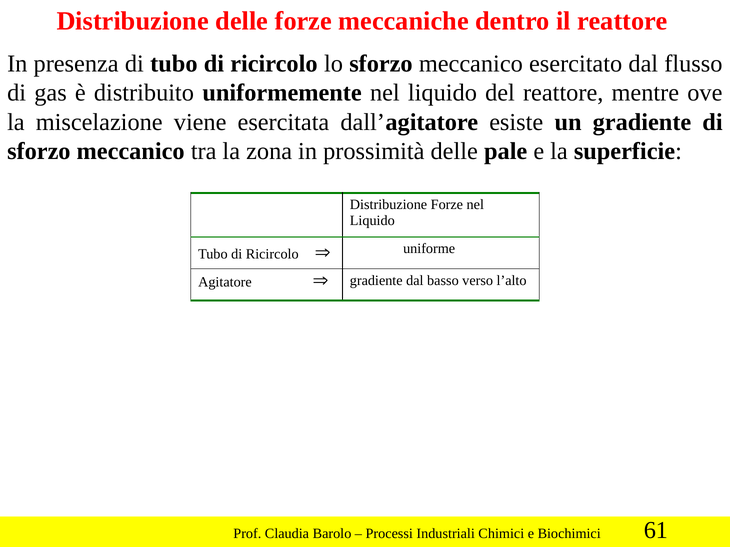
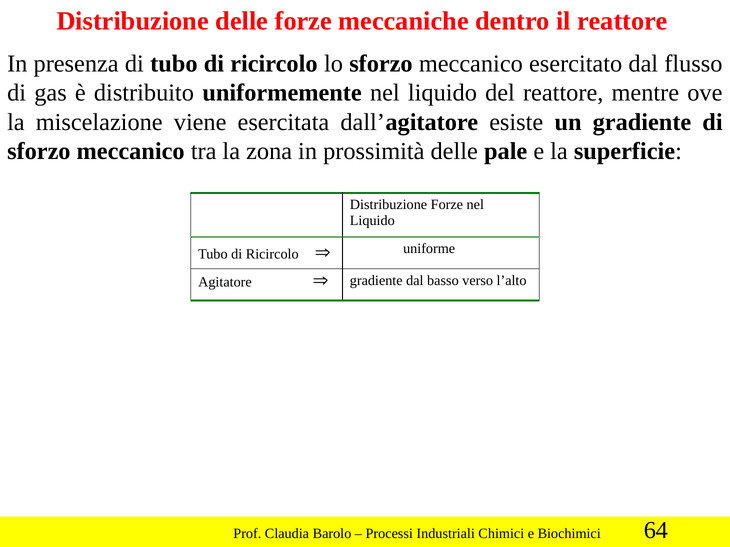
61: 61 -> 64 (656, 531)
